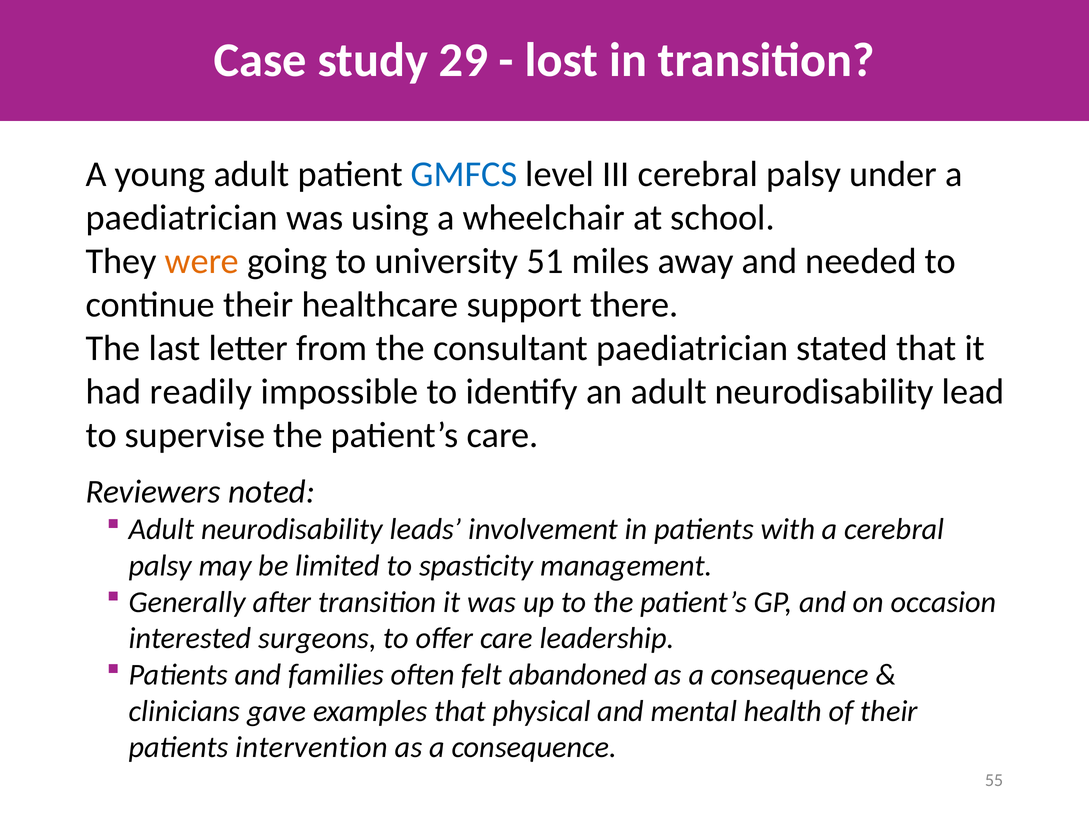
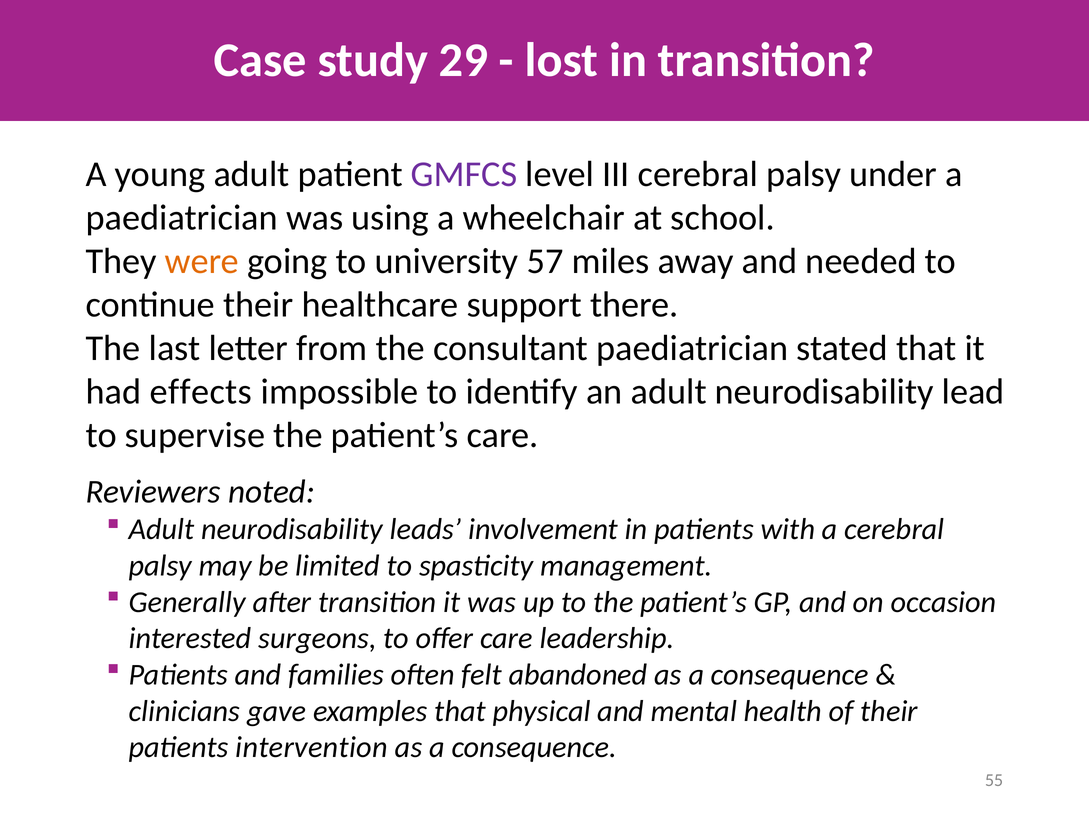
GMFCS colour: blue -> purple (464, 174)
51: 51 -> 57 (545, 261)
readily: readily -> effects (201, 392)
